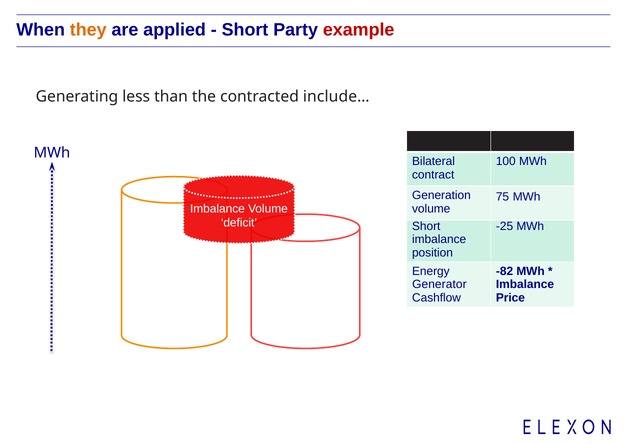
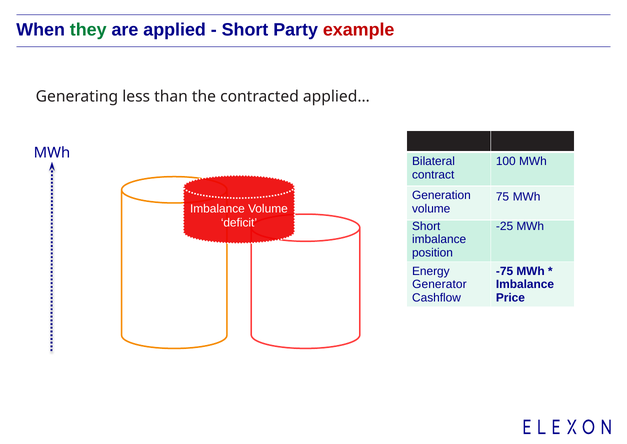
they colour: orange -> green (88, 30)
include…: include… -> applied… (336, 96)
-82: -82 -> -75 (505, 271)
